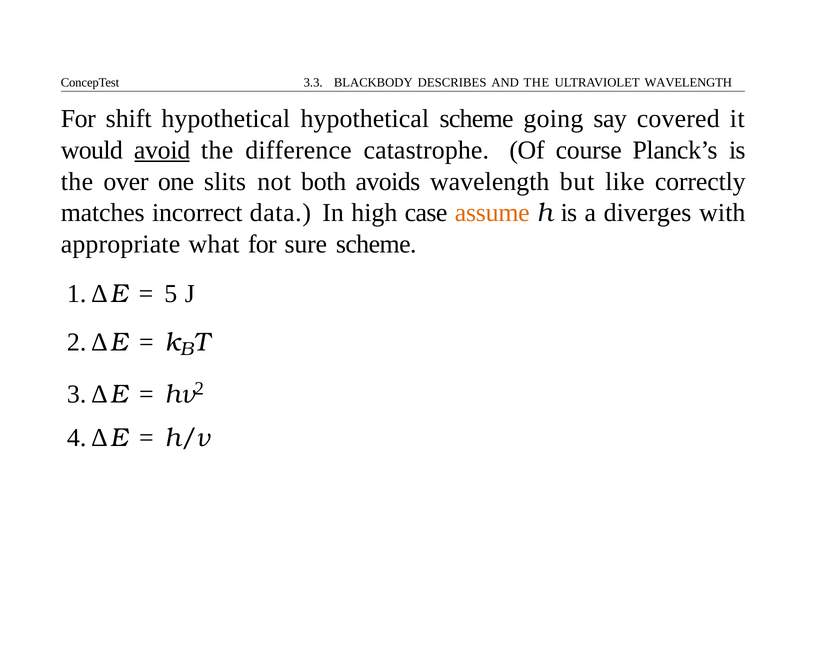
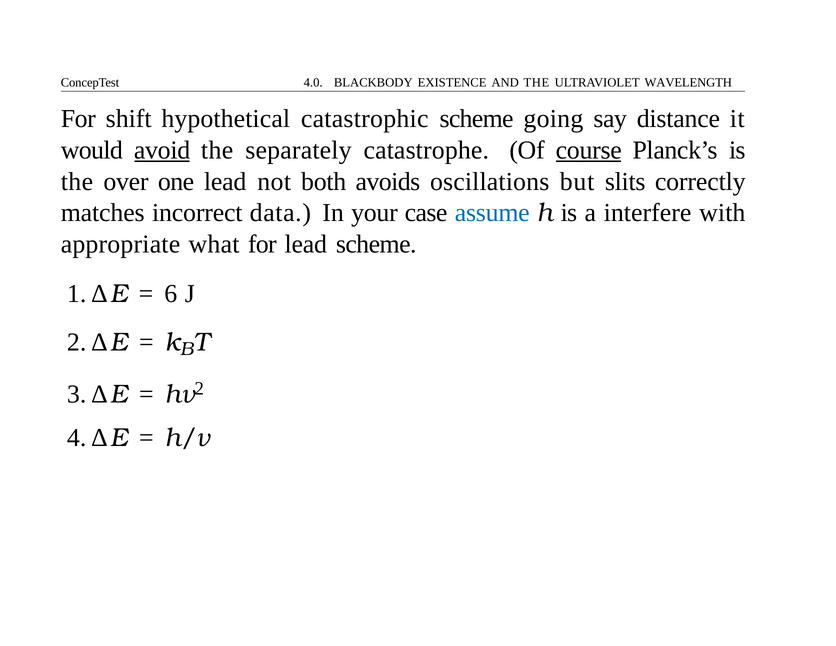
3.3: 3.3 -> 4.0 (313, 82)
DESCRIBES: DESCRIBES -> EXISTENCE (452, 82)
hypothetical hypothetical: hypothetical -> catastrophic (365, 119)
covered: covered -> distance (678, 119)
difference: difference -> separately (298, 150)
course underline: none -> present (589, 150)
one slits: slits -> lead (225, 182)
avoids wavelength: wavelength -> oscillations (490, 182)
like: like -> slits (625, 182)
high: high -> your (374, 213)
assume colour: orange -> blue (492, 213)
diverges: diverges -> interfere (648, 213)
for sure: sure -> lead (306, 244)
5: 5 -> 6 (171, 294)
